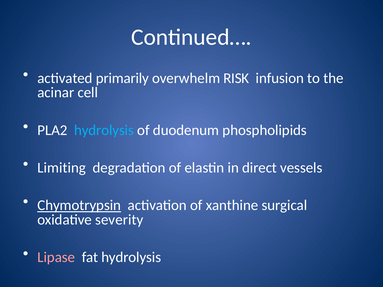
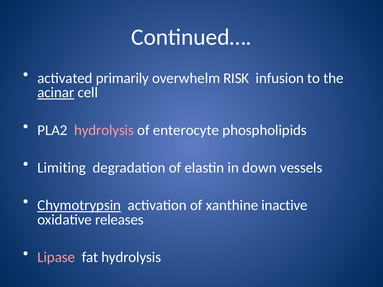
acinar underline: none -> present (56, 93)
hydrolysis colour: light blue -> pink (104, 130)
duodenum: duodenum -> enterocyte (186, 130)
direct: direct -> down (259, 168)
surgical: surgical -> inactive (284, 206)
severity: severity -> releases (119, 220)
